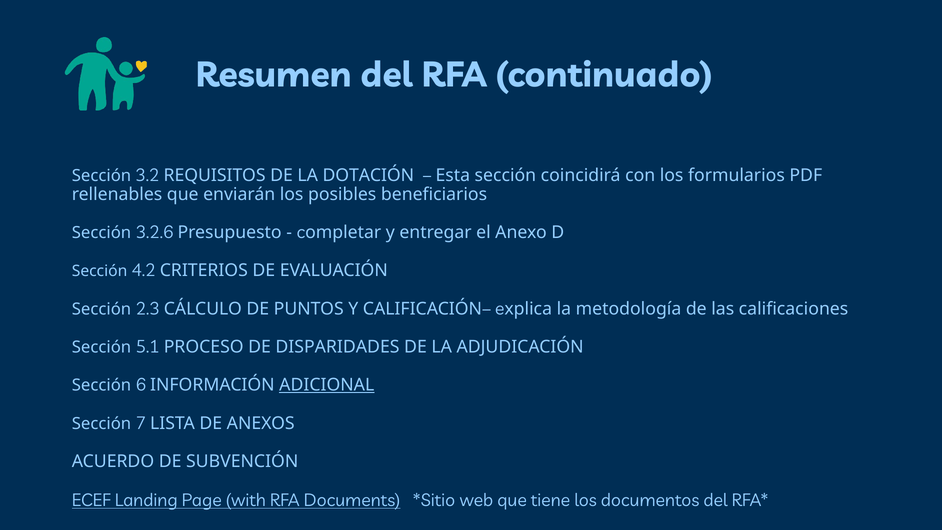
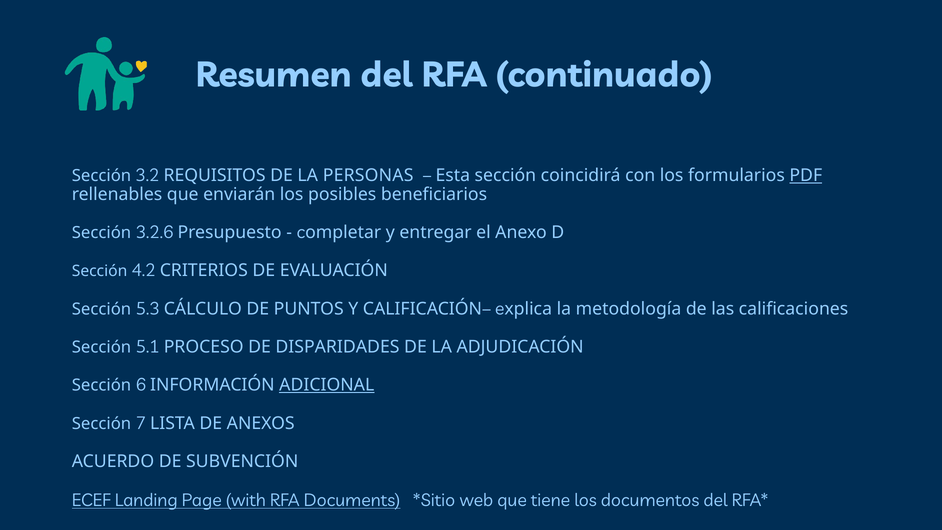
DOTACIÓN: DOTACIÓN -> PERSONAS (368, 175)
PDF underline: none -> present (806, 175)
2.3: 2.3 -> 5.3 (148, 309)
